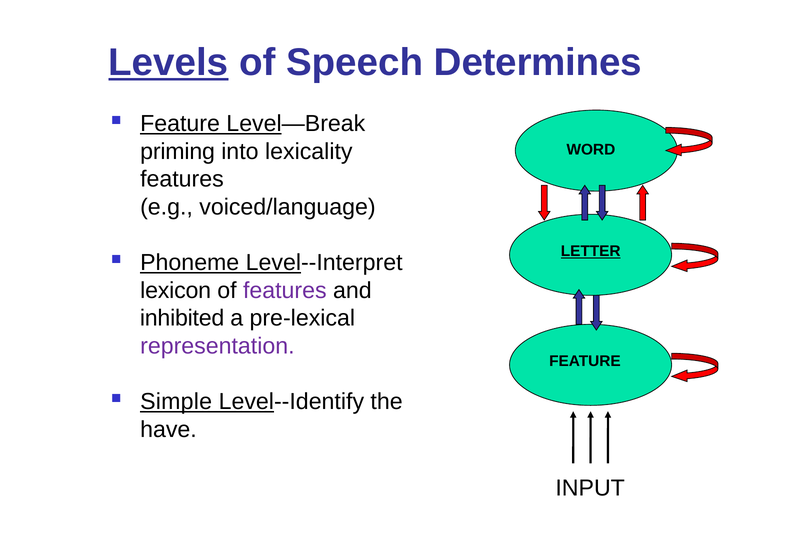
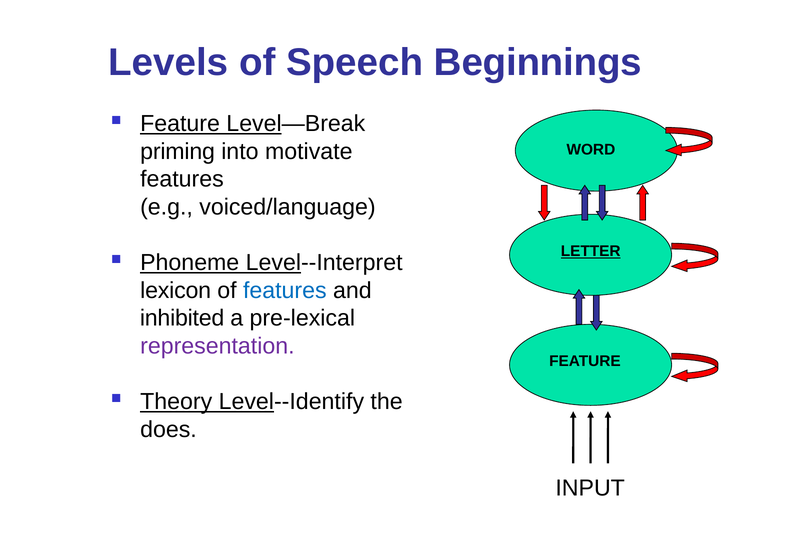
Levels underline: present -> none (168, 62)
Determines: Determines -> Beginnings (538, 62)
lexicality: lexicality -> motivate (309, 151)
features colour: purple -> blue (285, 290)
Simple: Simple -> Theory (176, 402)
have: have -> does (168, 429)
